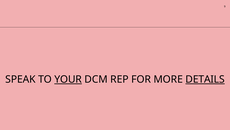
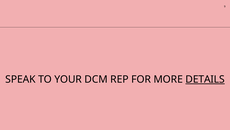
YOUR underline: present -> none (68, 79)
